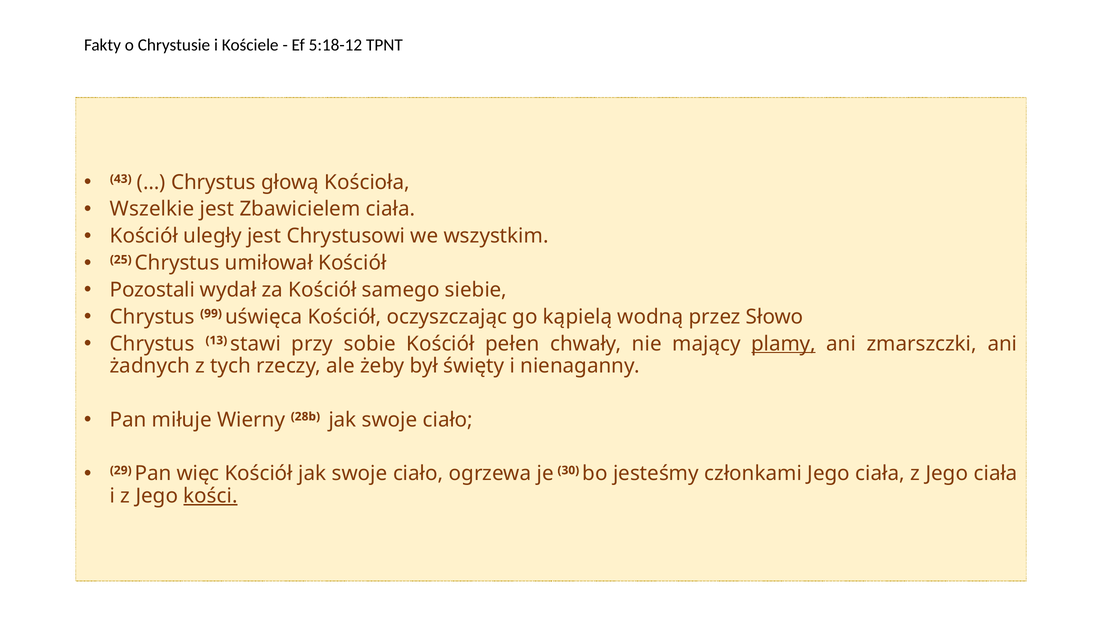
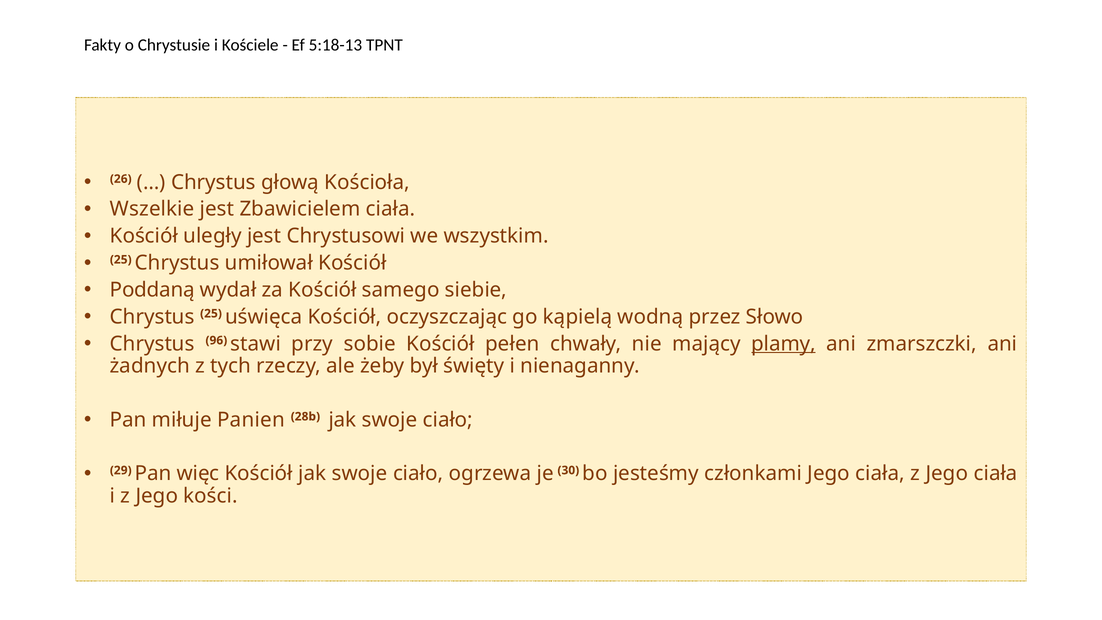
5:18-12: 5:18-12 -> 5:18-13 (335, 45)
43: 43 -> 26 (121, 179)
Pozostali: Pozostali -> Poddaną (152, 290)
Chrystus 99: 99 -> 25 (211, 313)
13: 13 -> 96 (216, 340)
Wierny: Wierny -> Panien (251, 420)
kości underline: present -> none (211, 496)
